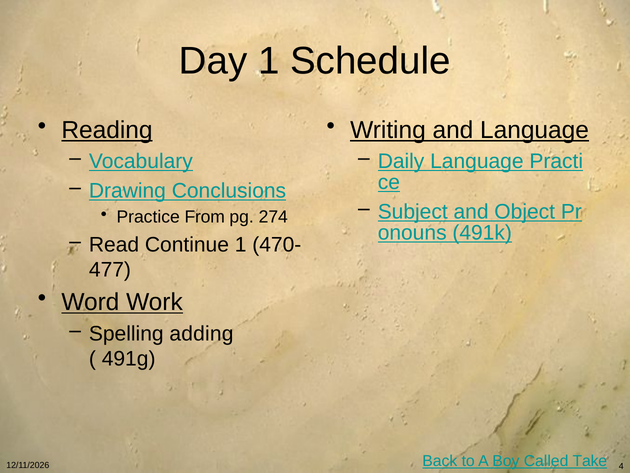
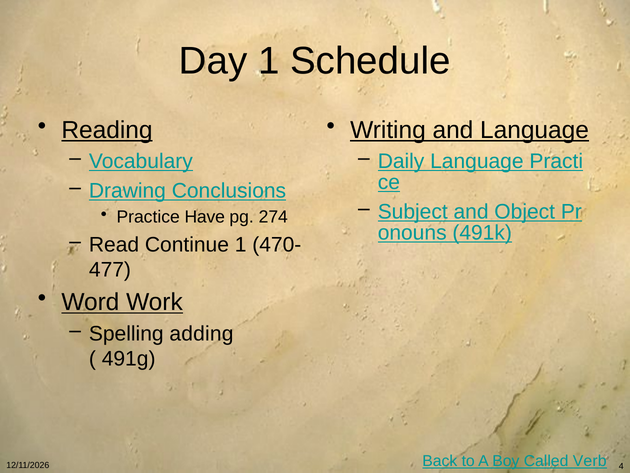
From: From -> Have (205, 217)
Take: Take -> Verb (590, 461)
